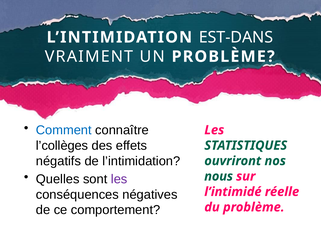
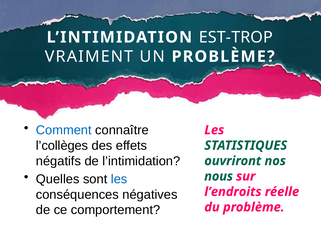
EST-DANS: EST-DANS -> EST-TROP (236, 37)
les colour: purple -> blue (119, 179)
l’intimidé: l’intimidé -> l’endroits (233, 192)
